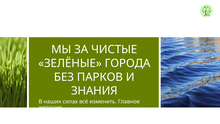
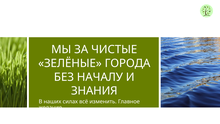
ПАРКОВ: ПАРКОВ -> НАЧАЛУ (100, 77)
